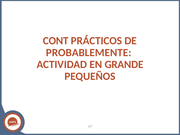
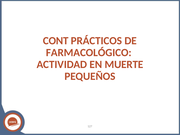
PROBABLEMENTE: PROBABLEMENTE -> FARMACOLÓGICO (89, 53)
GRANDE: GRANDE -> MUERTE (124, 64)
